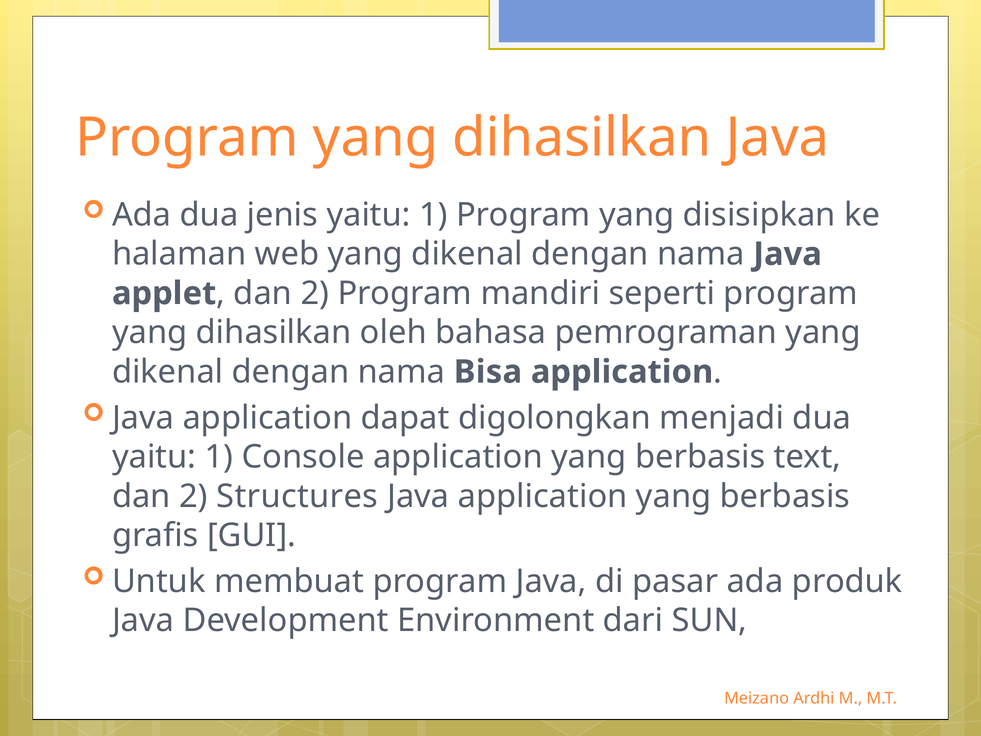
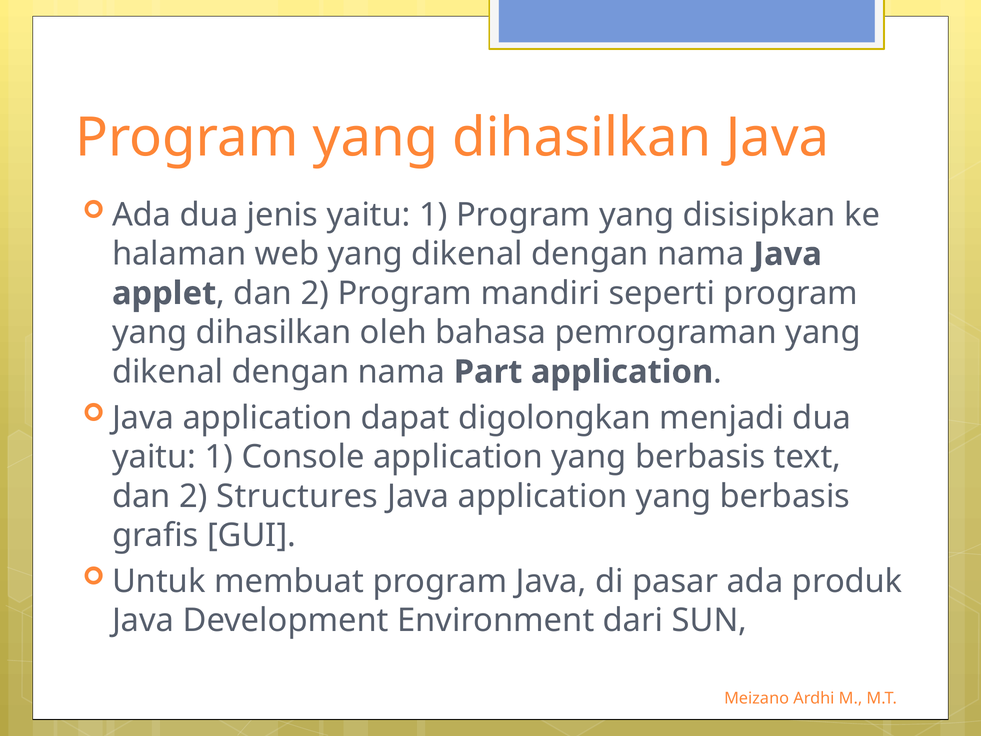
Bisa: Bisa -> Part (488, 372)
